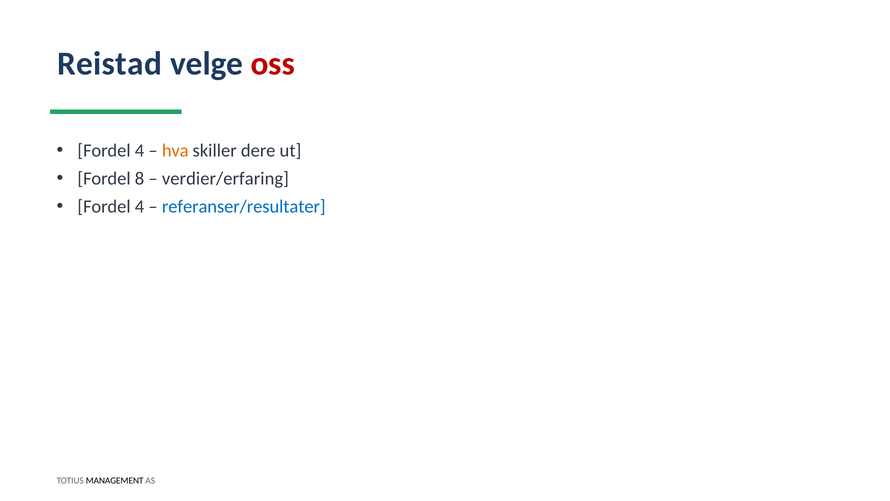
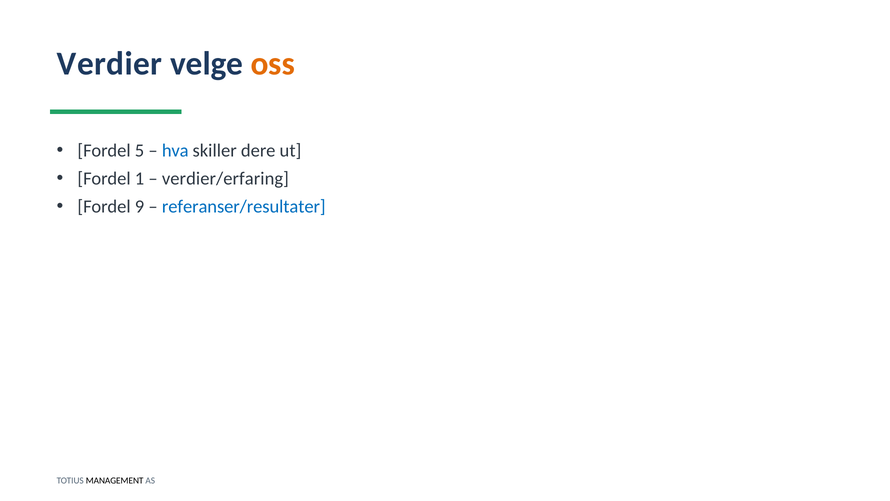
Reistad: Reistad -> Verdier (109, 64)
oss colour: red -> orange (273, 64)
4: 4 -> 5 (140, 151)
hva colour: orange -> blue (175, 151)
8: 8 -> 1 (140, 179)
4: 4 -> 9 (140, 206)
